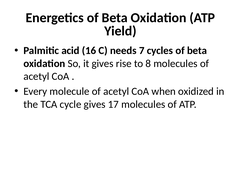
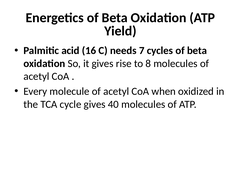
17: 17 -> 40 (113, 104)
